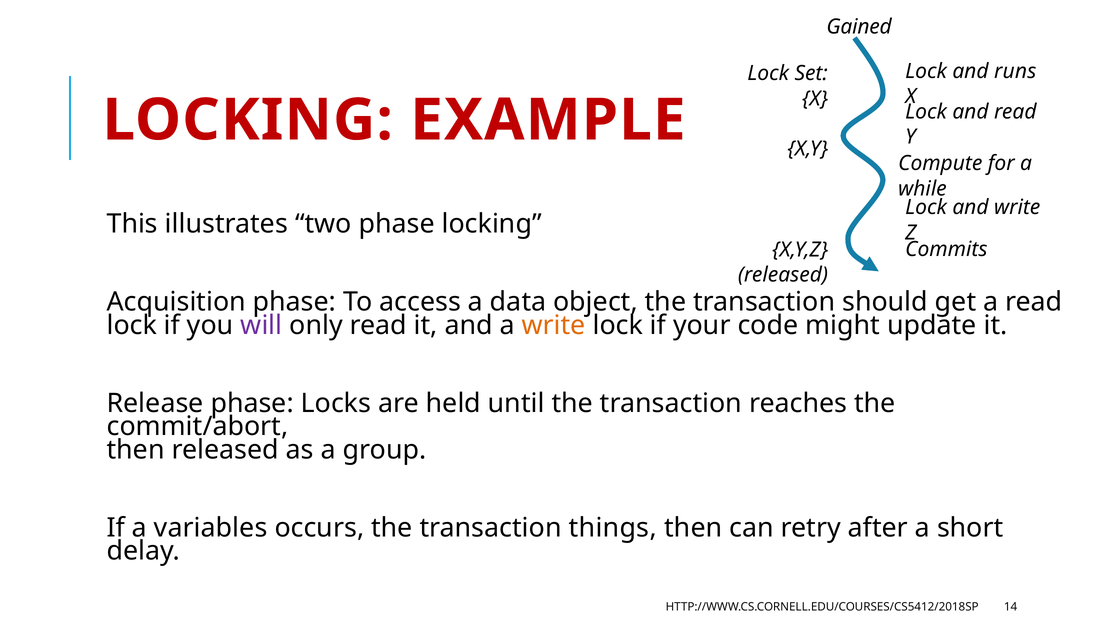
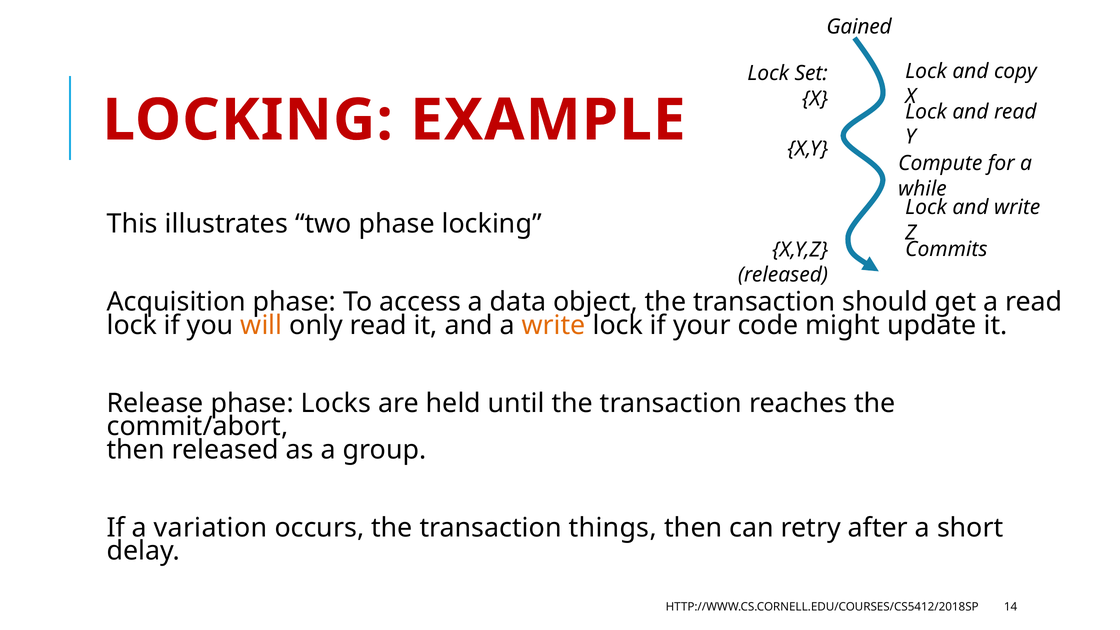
runs: runs -> copy (1015, 71)
will colour: purple -> orange (261, 325)
variables: variables -> variation (211, 528)
